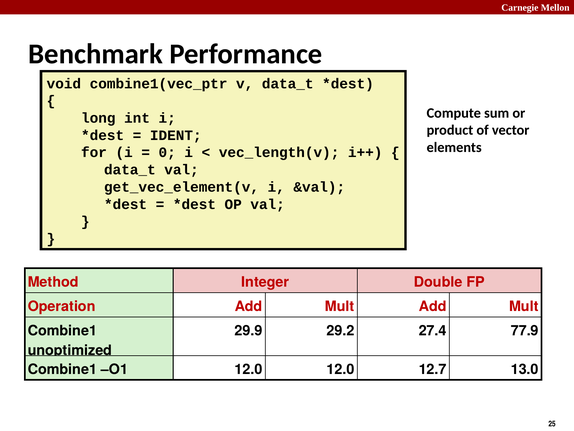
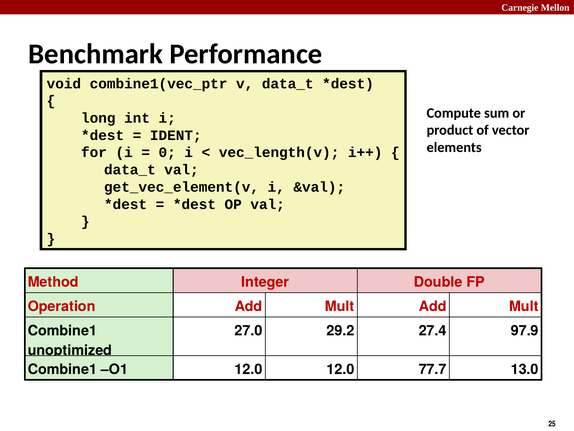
29.9: 29.9 -> 27.0 (248, 330)
77.9: 77.9 -> 97.9 (525, 330)
12.7: 12.7 -> 77.7 (433, 369)
